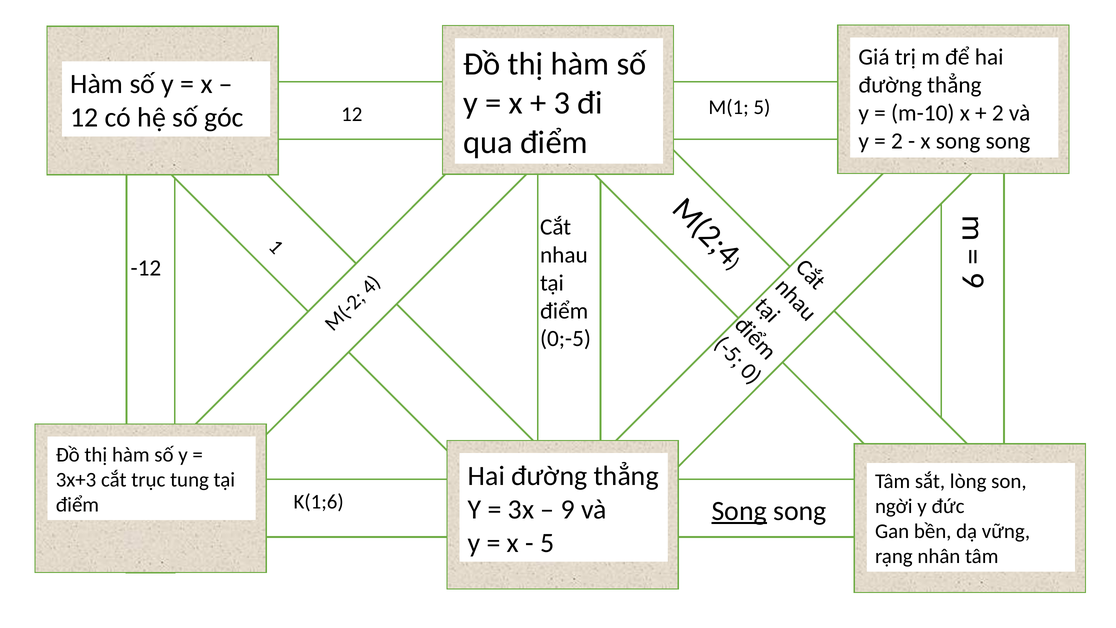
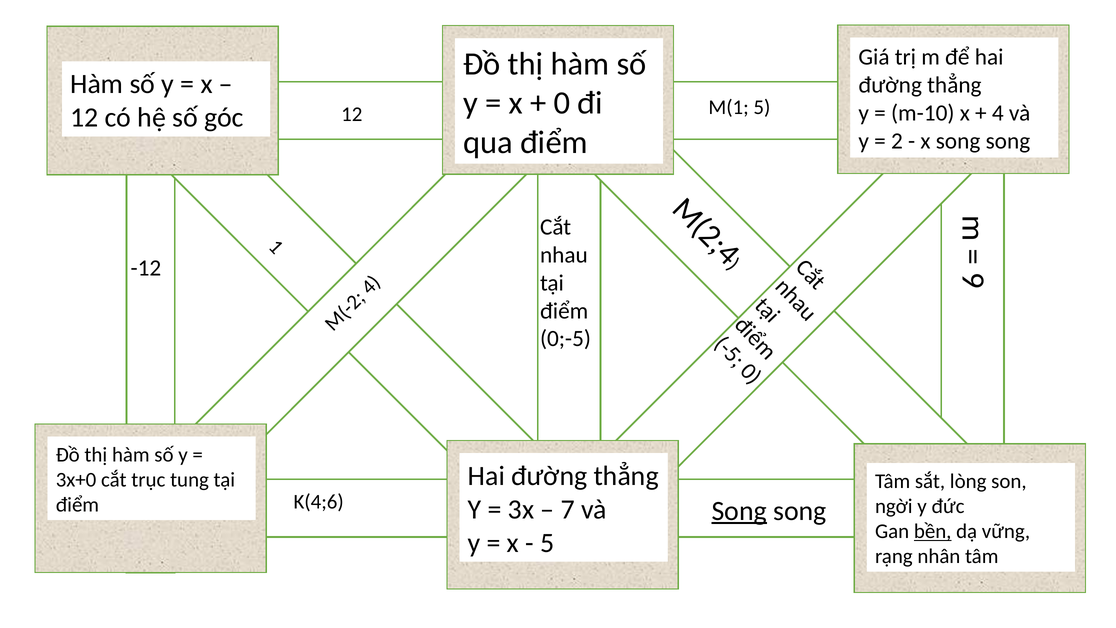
3: 3 -> 0 (562, 103)
2: 2 -> 4 (998, 113)
3x+3: 3x+3 -> 3x+0 (76, 480)
K(1;6: K(1;6 -> K(4;6 (319, 502)
9: 9 -> 7 (568, 509)
bền underline: none -> present (933, 531)
